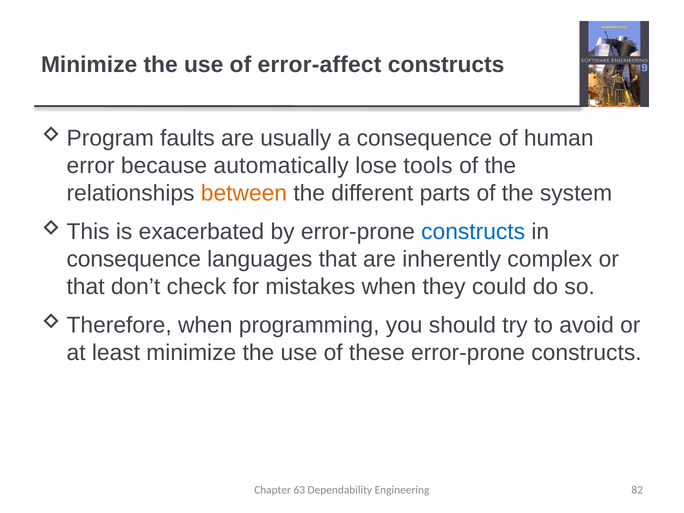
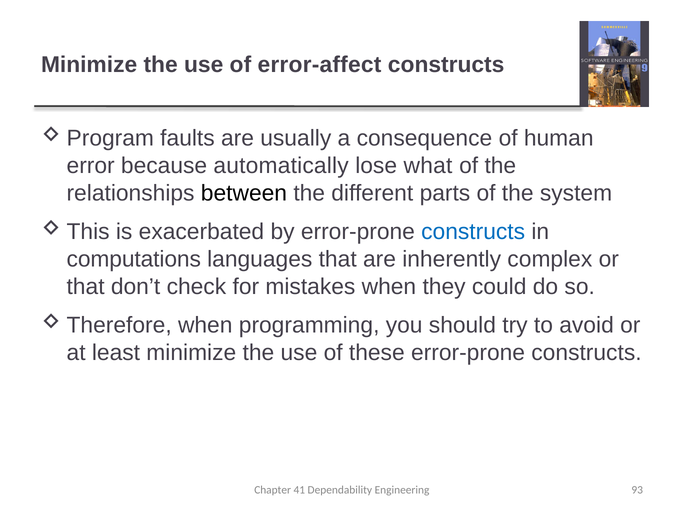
tools: tools -> what (428, 166)
between colour: orange -> black (244, 193)
consequence: consequence -> computations (134, 259)
63: 63 -> 41 (299, 490)
82: 82 -> 93 (637, 490)
